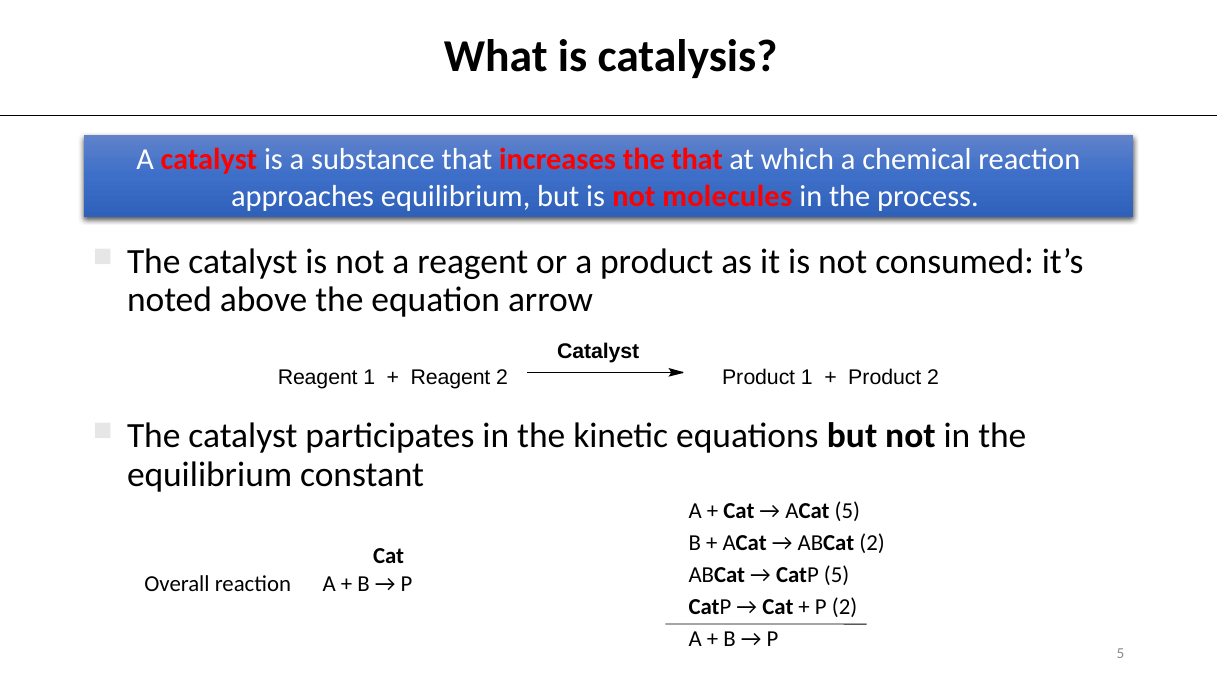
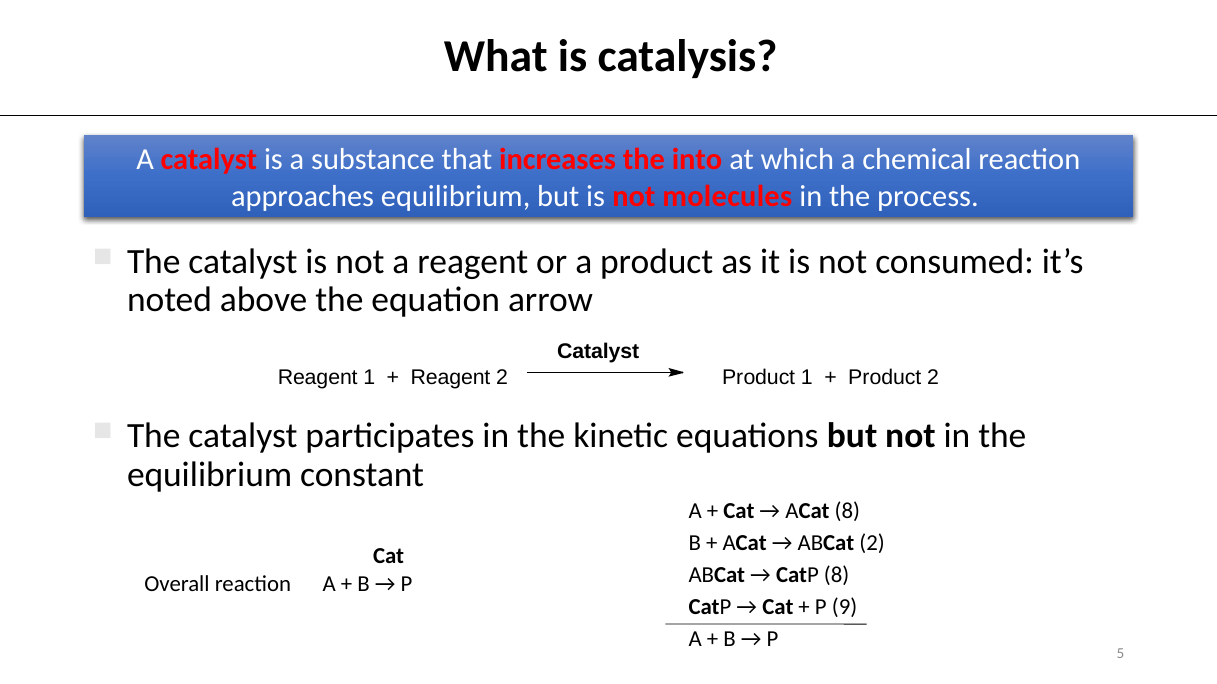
the that: that -> into (697, 160)
ACat 5: 5 -> 8 (847, 511)
CatP 5: 5 -> 8 (837, 575)
P 2: 2 -> 9 (845, 607)
